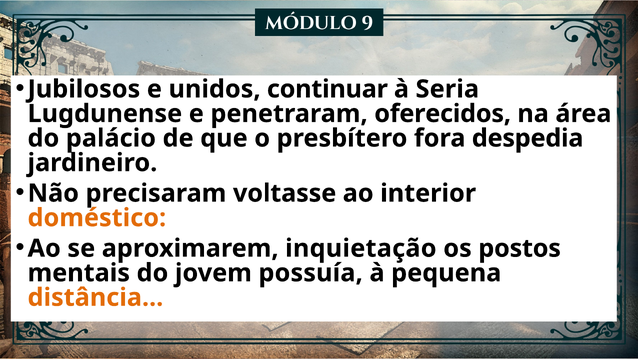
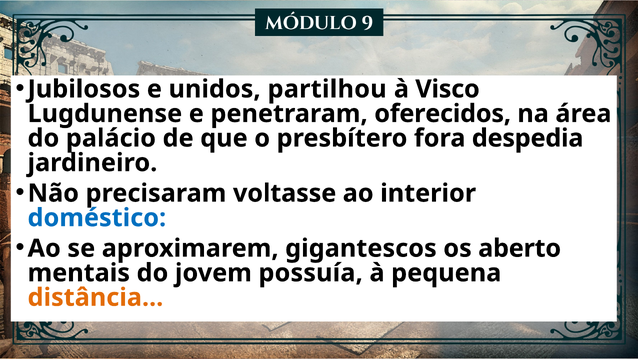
continuar: continuar -> partilhou (327, 89)
Seria: Seria -> Visco (448, 89)
doméstico colour: orange -> blue (97, 218)
inquietação: inquietação -> gigantescos (361, 248)
postos: postos -> aberto (520, 248)
